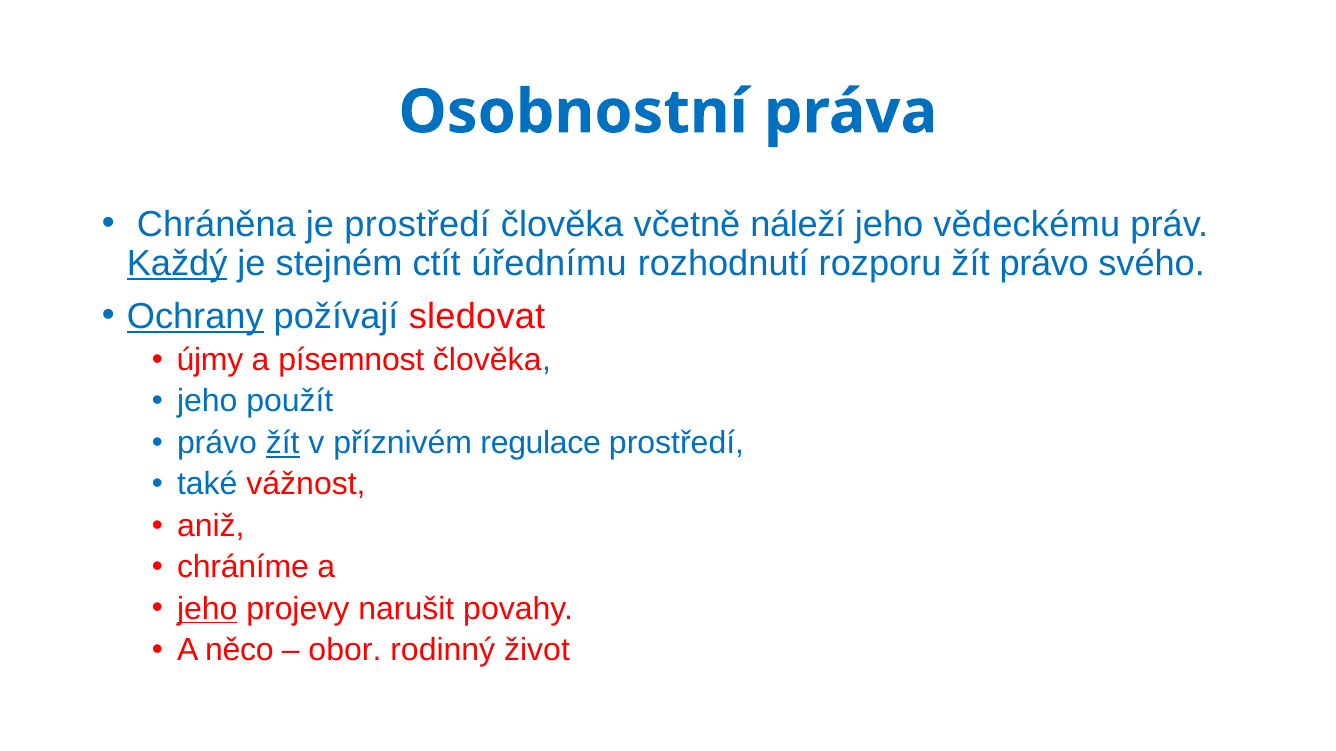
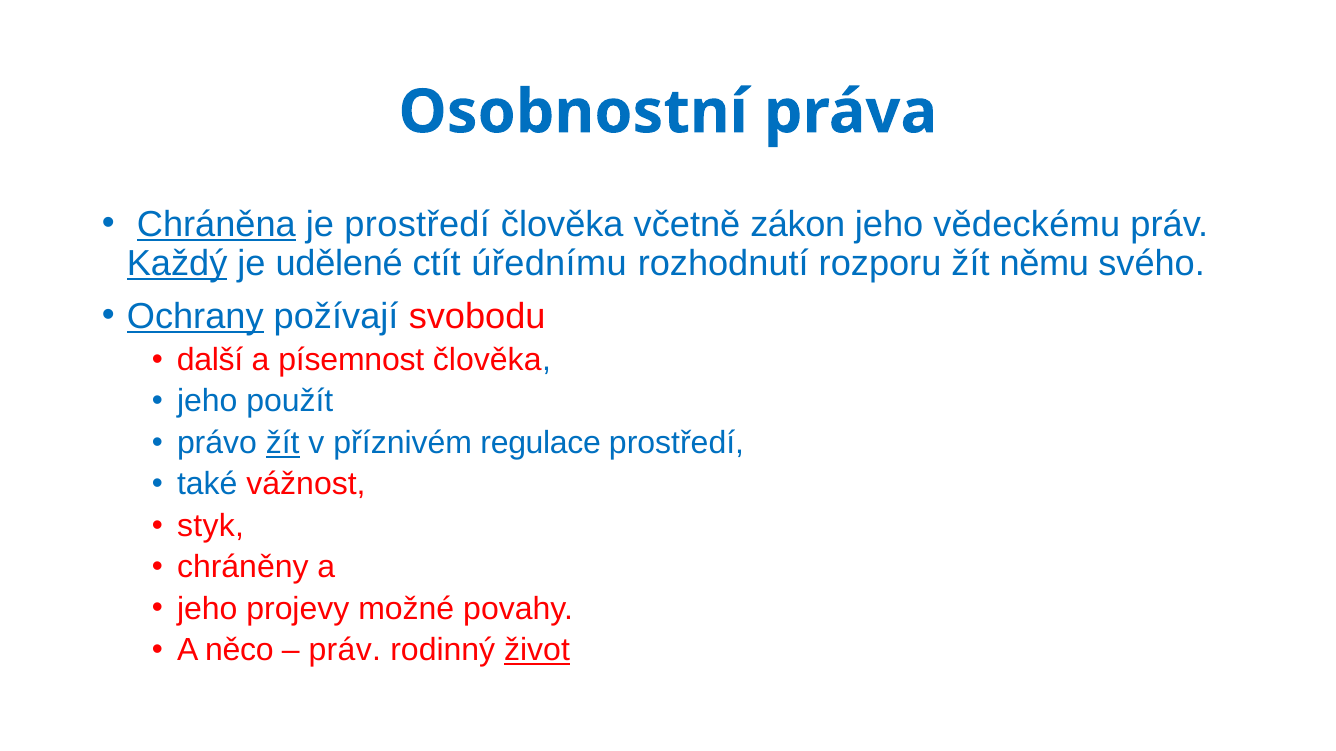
Chráněna underline: none -> present (216, 224)
náleží: náleží -> zákon (798, 224)
stejném: stejném -> udělené (339, 263)
žít právo: právo -> němu (1044, 263)
sledovat: sledovat -> svobodu (477, 316)
újmy: újmy -> další (210, 360)
aniž: aniž -> styk (211, 526)
chráníme: chráníme -> chráněny (243, 568)
jeho underline: present -> none (207, 609)
narušit: narušit -> možné (406, 609)
obor: obor -> práv (345, 651)
život underline: none -> present (537, 651)
